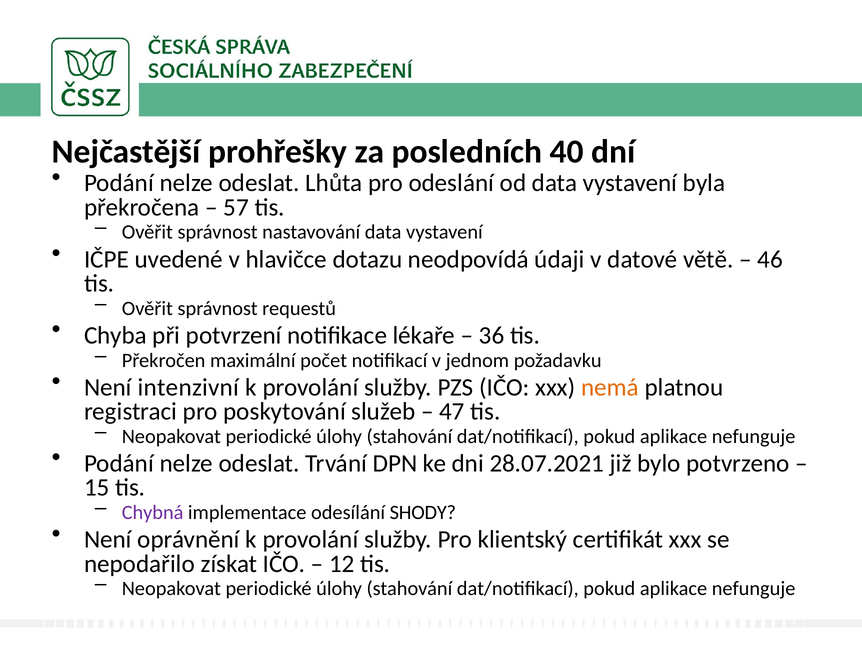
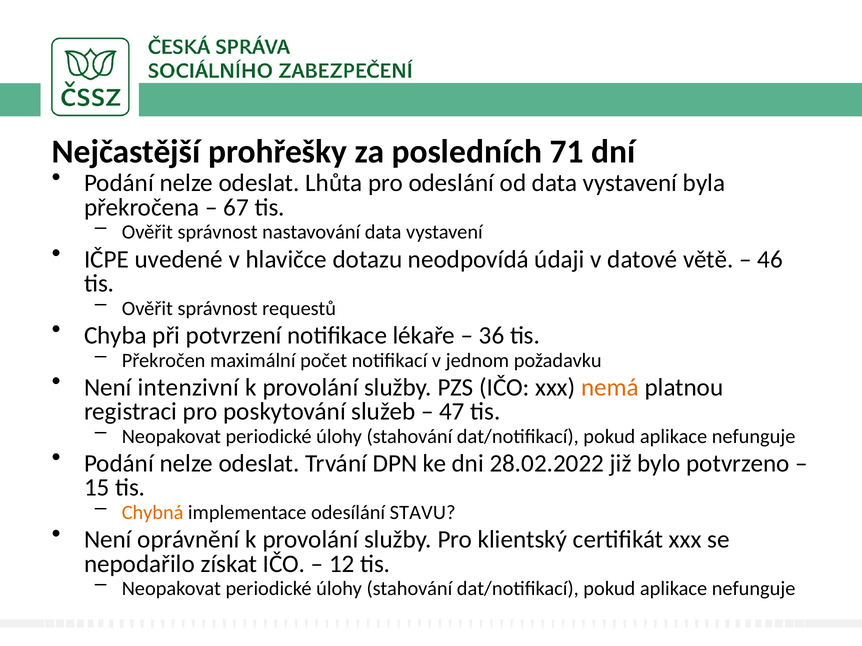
40: 40 -> 71 (567, 152)
57: 57 -> 67 (236, 207)
28.07.2021: 28.07.2021 -> 28.02.2022 (547, 464)
Chybná colour: purple -> orange (153, 513)
SHODY: SHODY -> STAVU (423, 513)
